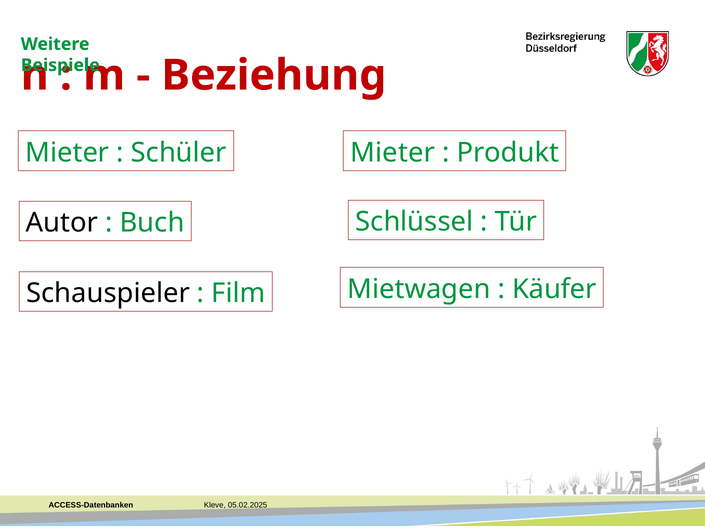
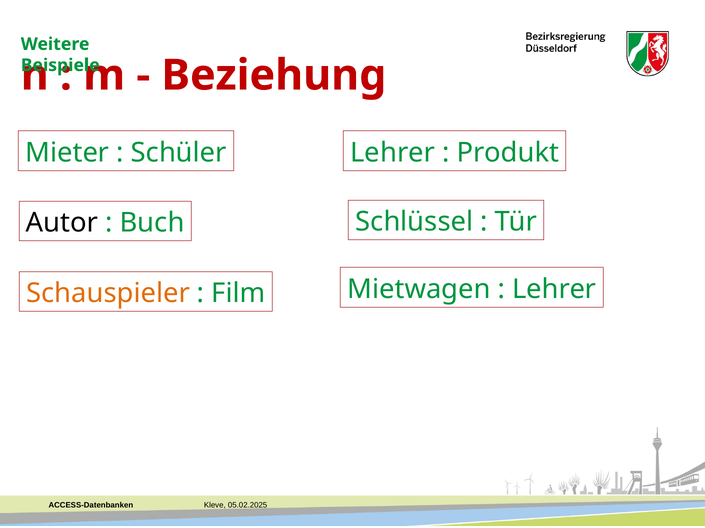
Mieter: Mieter -> Lehrer (393, 153)
Käufer: Käufer -> Lehrer (554, 290)
Schauspieler colour: black -> orange (108, 294)
